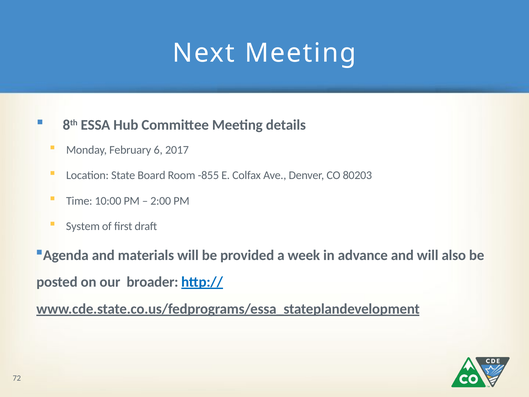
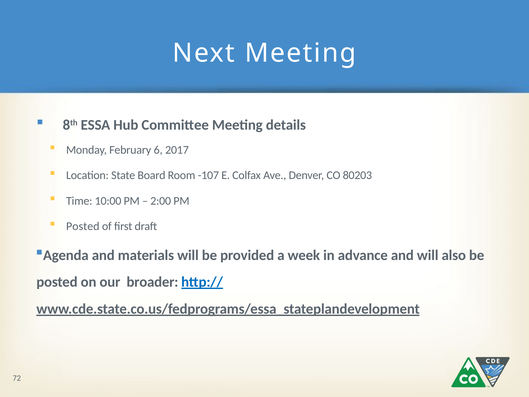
-855: -855 -> -107 (208, 175)
System: System -> Posted (83, 226)
